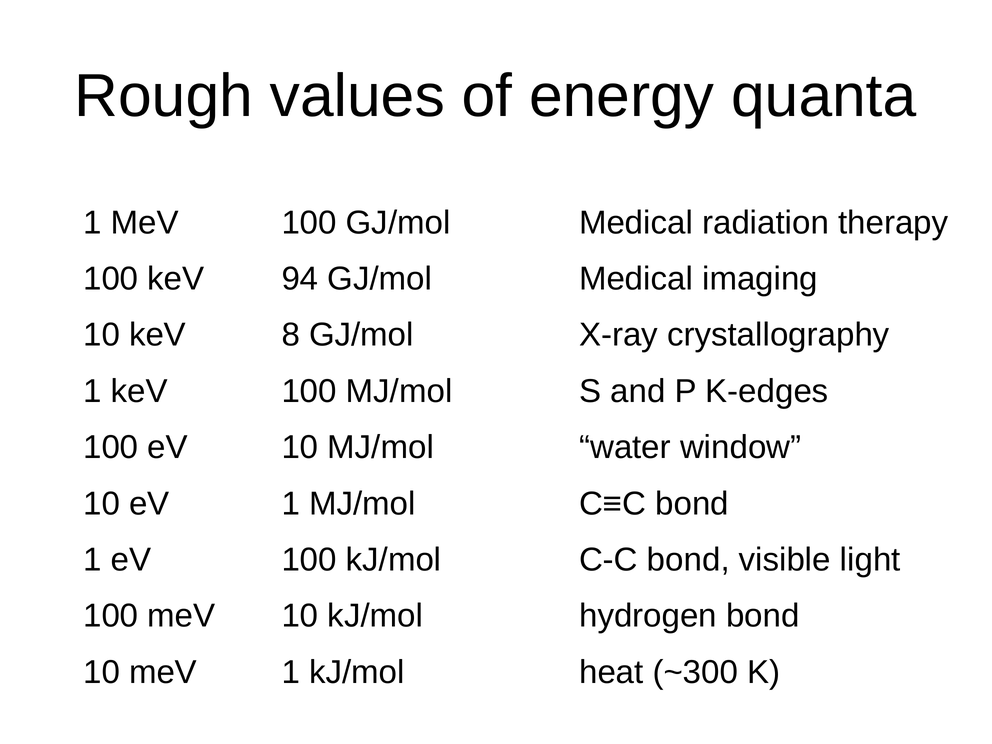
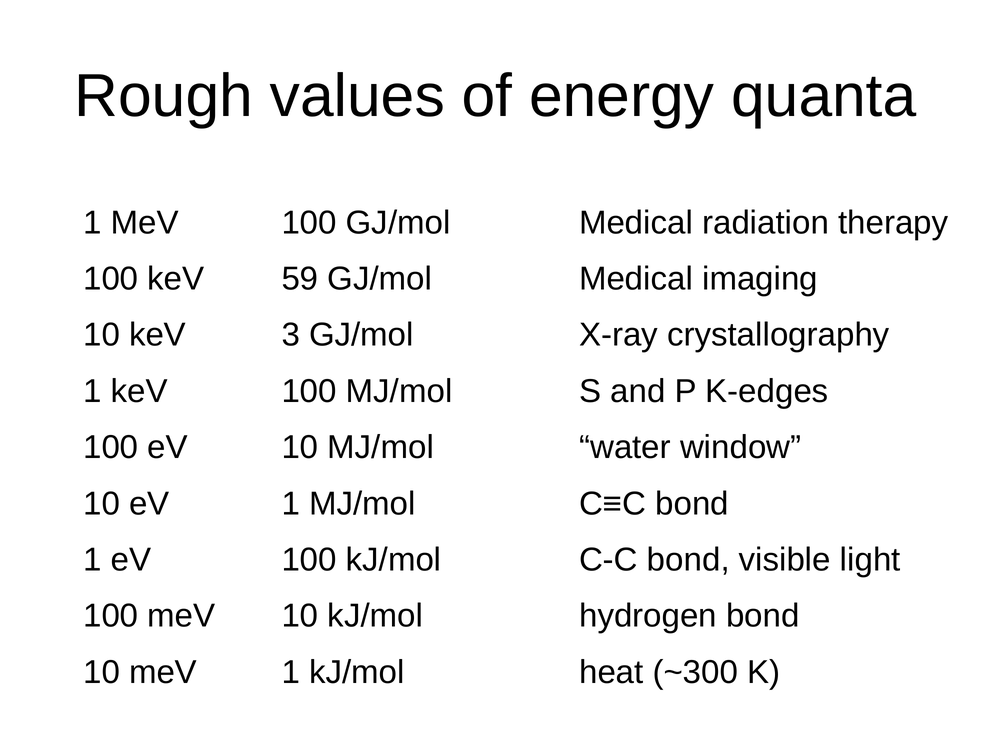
94: 94 -> 59 (300, 279)
8: 8 -> 3 (291, 335)
